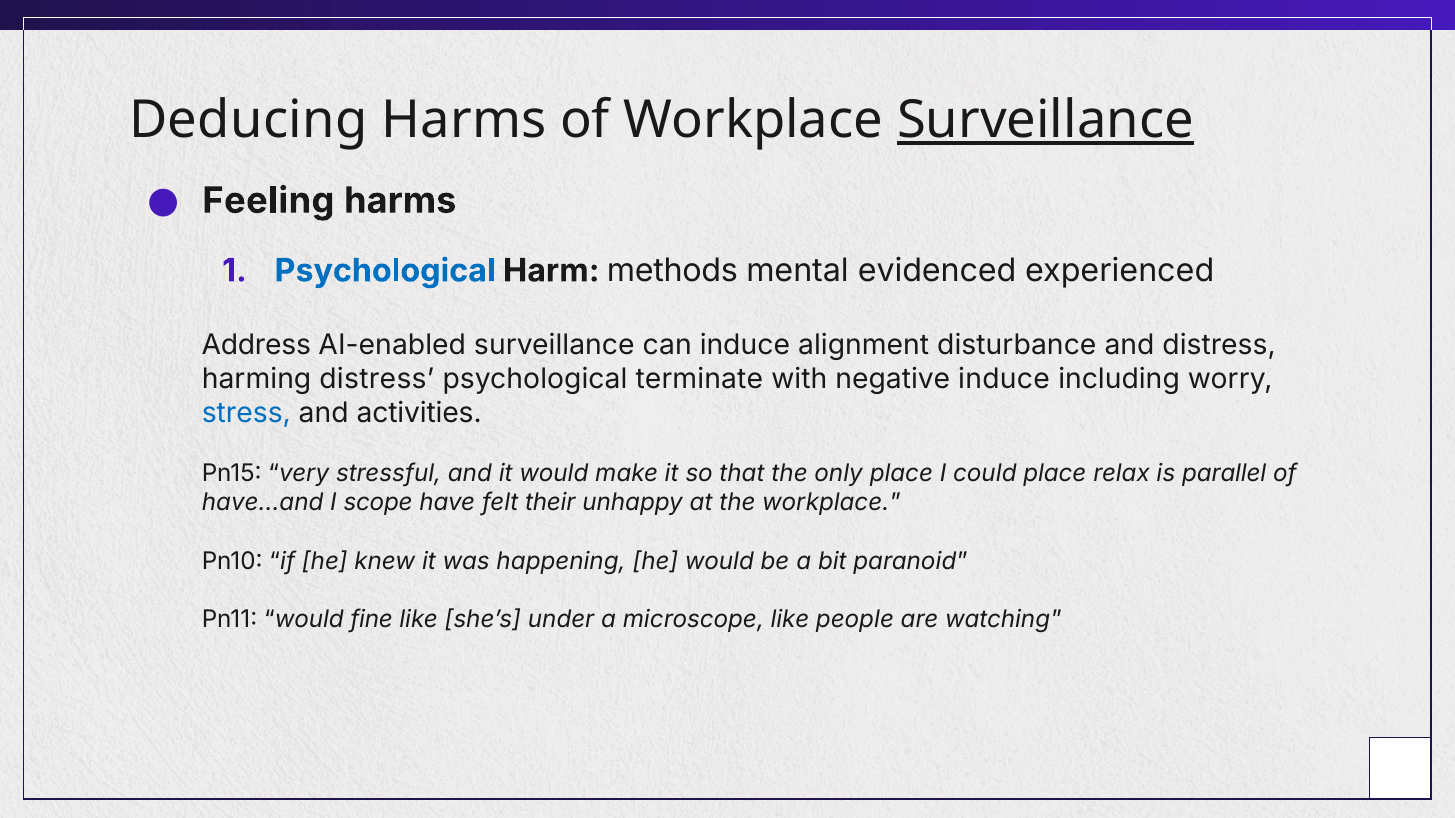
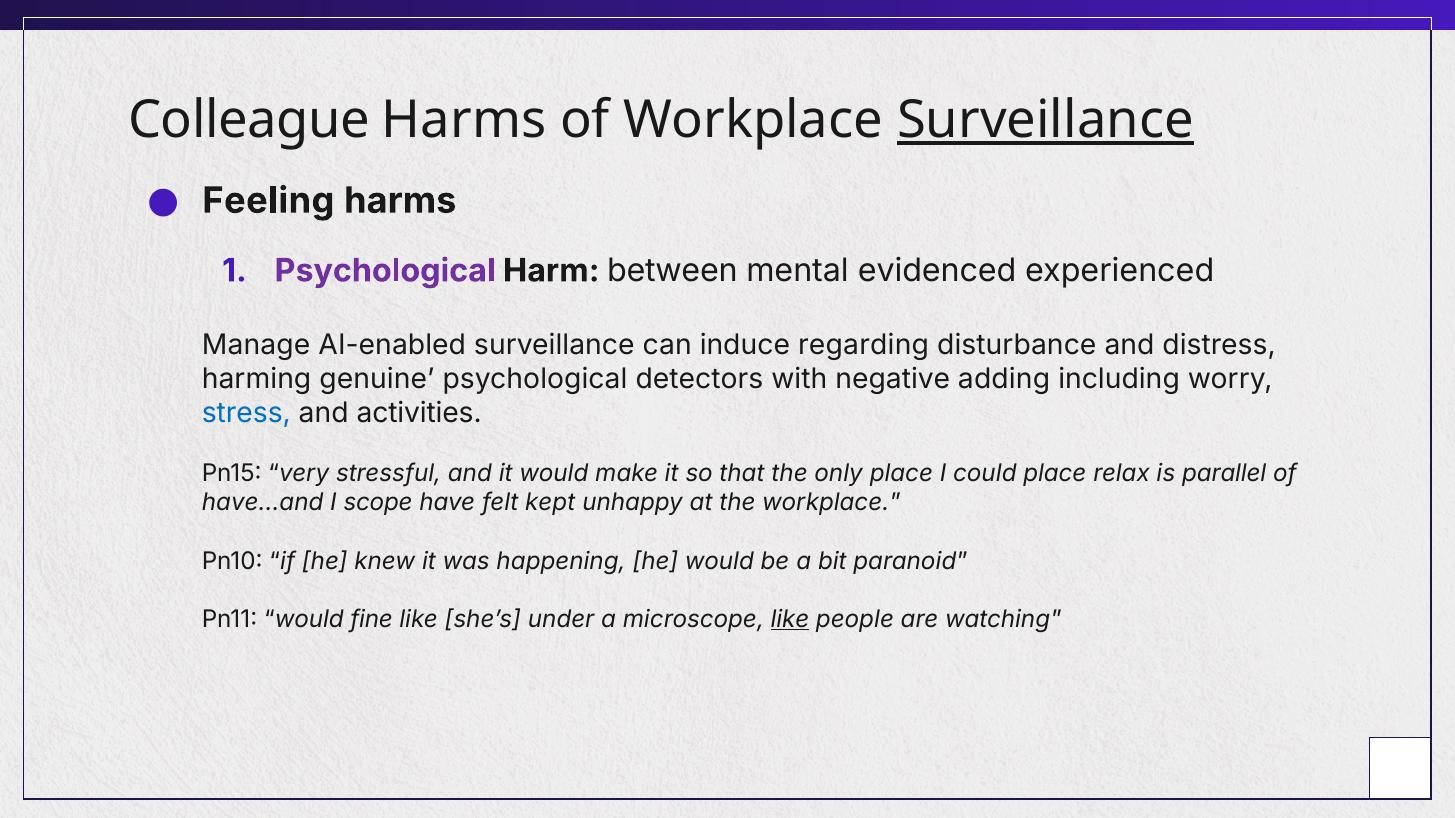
Deducing: Deducing -> Colleague (249, 121)
Psychological colour: blue -> purple (385, 271)
methods: methods -> between (672, 271)
Address: Address -> Manage (256, 346)
alignment: alignment -> regarding (864, 346)
harming distress: distress -> genuine (377, 380)
terminate: terminate -> detectors (699, 380)
negative induce: induce -> adding (1004, 380)
their: their -> kept (550, 503)
like underline: none -> present (790, 620)
